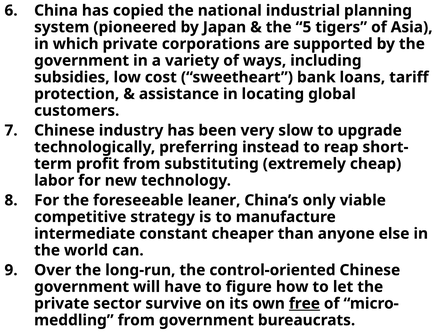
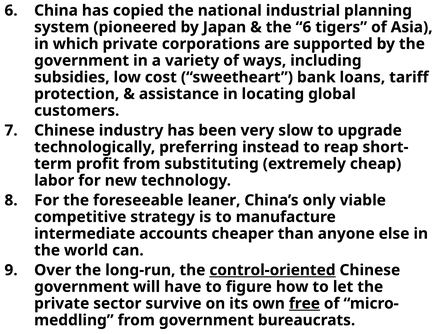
the 5: 5 -> 6 (303, 27)
constant: constant -> accounts (173, 233)
control-oriented underline: none -> present (272, 270)
